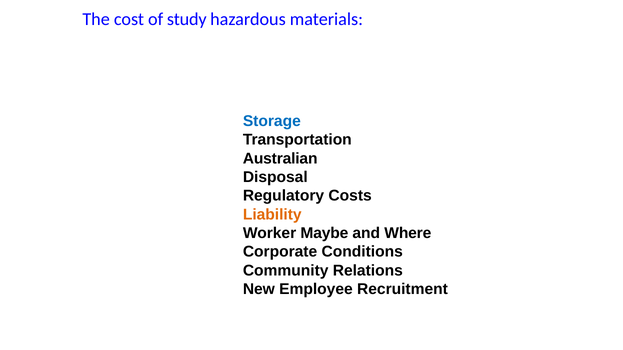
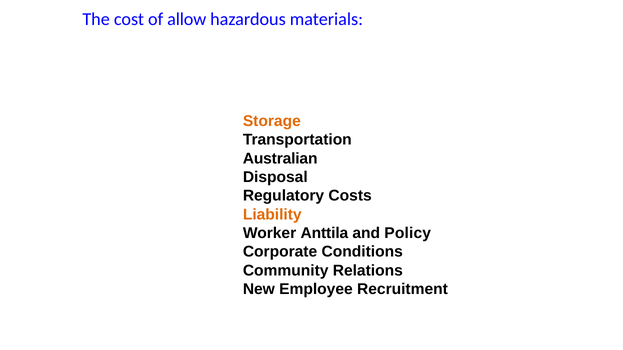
study: study -> allow (187, 19)
Storage colour: blue -> orange (272, 121)
Maybe: Maybe -> Anttila (324, 233)
Where: Where -> Policy (408, 233)
